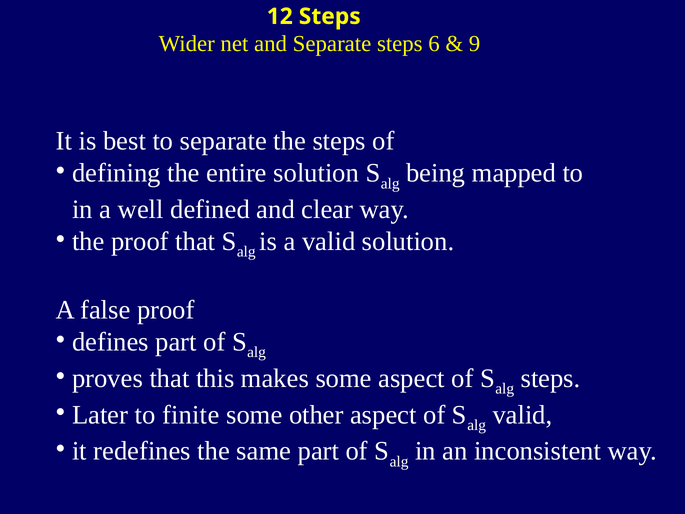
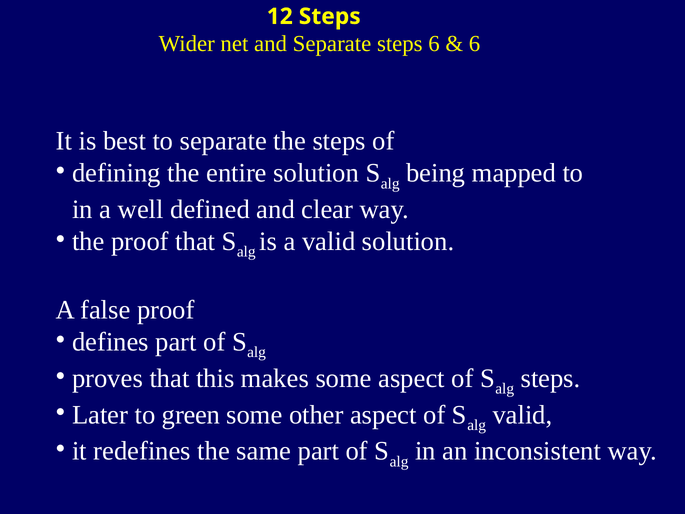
9: 9 -> 6 (475, 44)
finite: finite -> green (191, 415)
